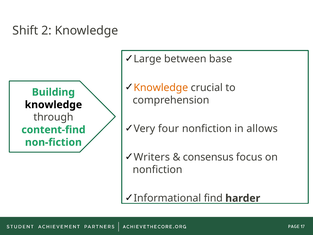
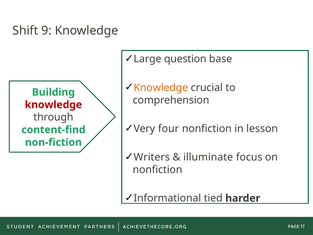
2: 2 -> 9 (47, 30)
between: between -> question (185, 59)
knowledge colour: black -> red (53, 105)
allows: allows -> lesson (262, 129)
consensus: consensus -> illuminate (208, 157)
find: find -> tied (213, 198)
